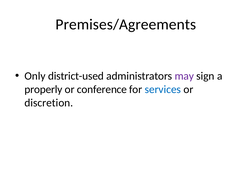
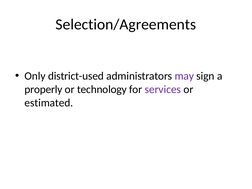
Premises/Agreements: Premises/Agreements -> Selection/Agreements (126, 24)
conference: conference -> technology (102, 89)
services colour: blue -> purple (163, 89)
discretion: discretion -> estimated (49, 103)
